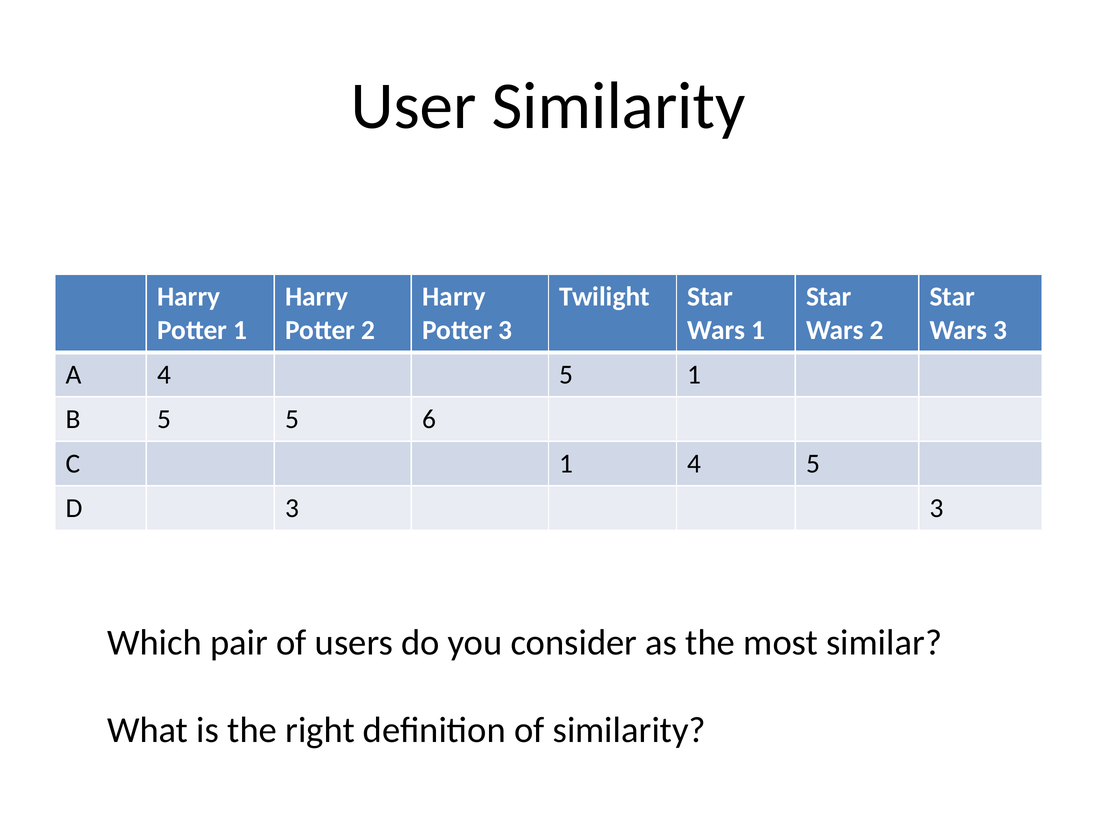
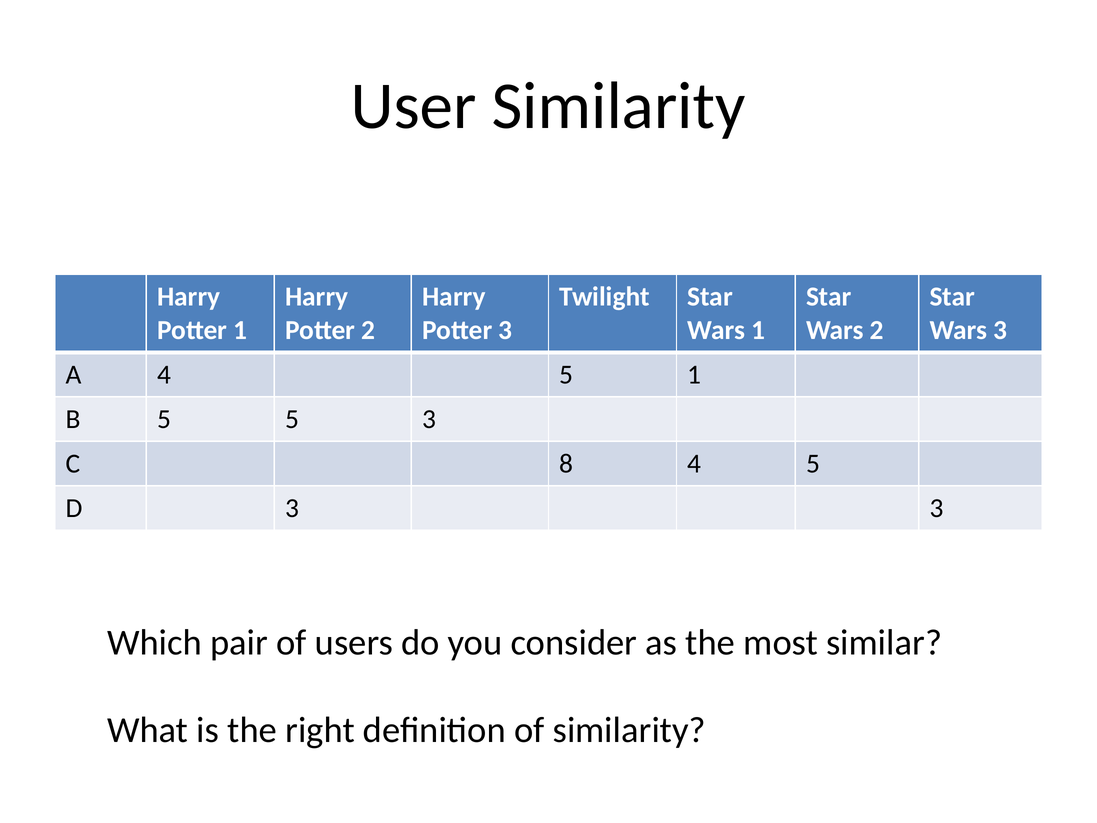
5 6: 6 -> 3 (429, 419)
C 1: 1 -> 8 (566, 464)
